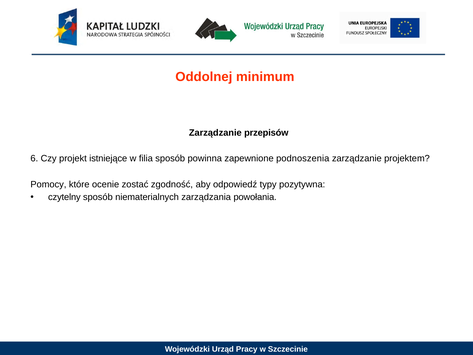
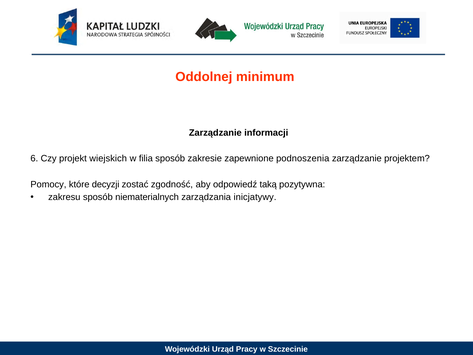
przepisów: przepisów -> informacji (266, 133)
istniejące: istniejące -> wiejskich (108, 158)
powinna: powinna -> zakresie (205, 158)
ocenie: ocenie -> decyzji (106, 184)
typy: typy -> taką (268, 184)
czytelny: czytelny -> zakresu (64, 197)
powołania: powołania -> inicjatywy (255, 197)
